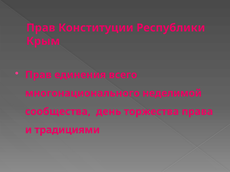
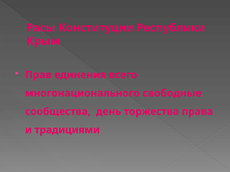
Прав: Прав -> Расы (41, 28)
неделимой: неделимой -> свободные (172, 93)
